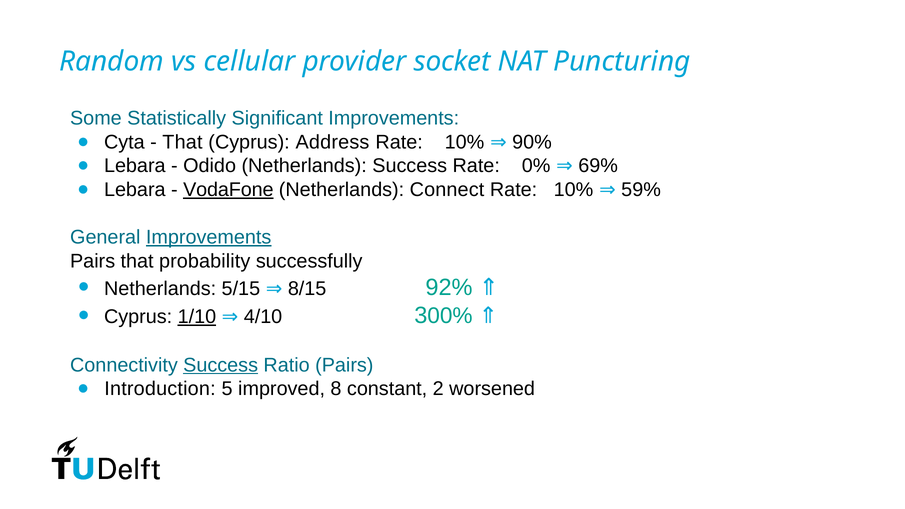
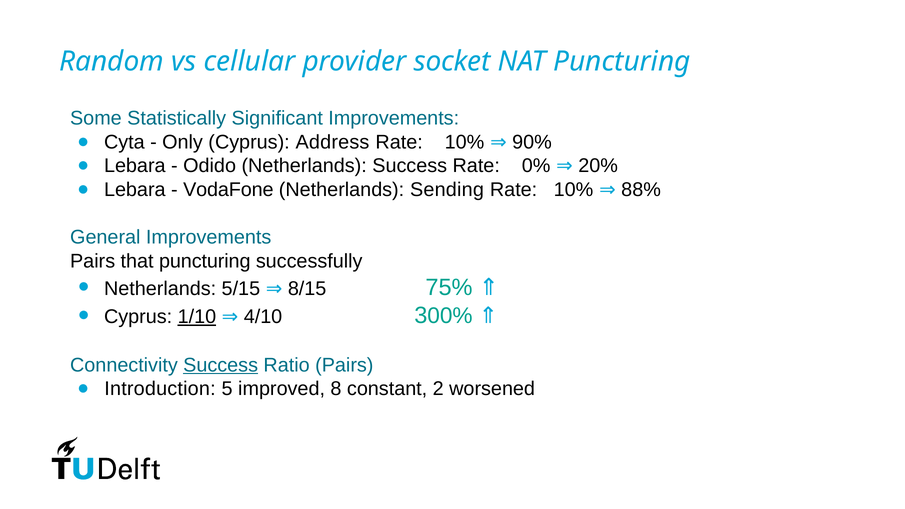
That: That -> Only (183, 142)
69%: 69% -> 20% (598, 166)
VodaFone underline: present -> none (228, 190)
Connect: Connect -> Sending (447, 190)
59%: 59% -> 88% (641, 190)
Improvements underline: present -> none (209, 237)
that probability: probability -> puncturing (205, 261)
92%: 92% -> 75% (449, 287)
